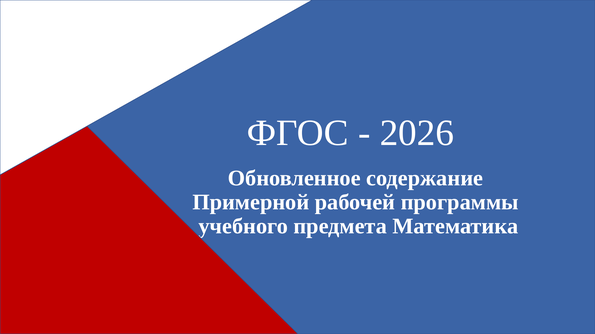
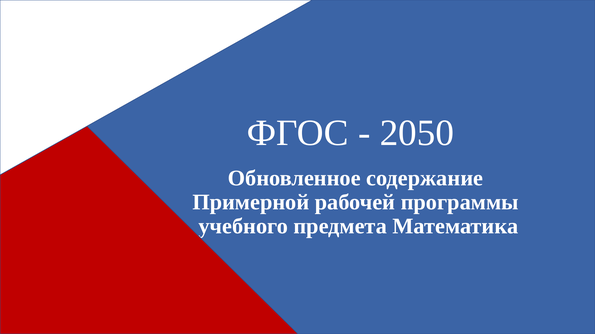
2026: 2026 -> 2050 (417, 133)
